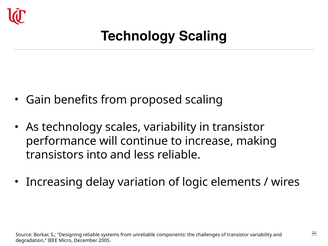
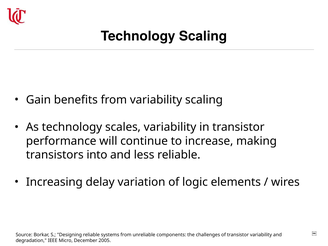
from proposed: proposed -> variability (156, 100)
